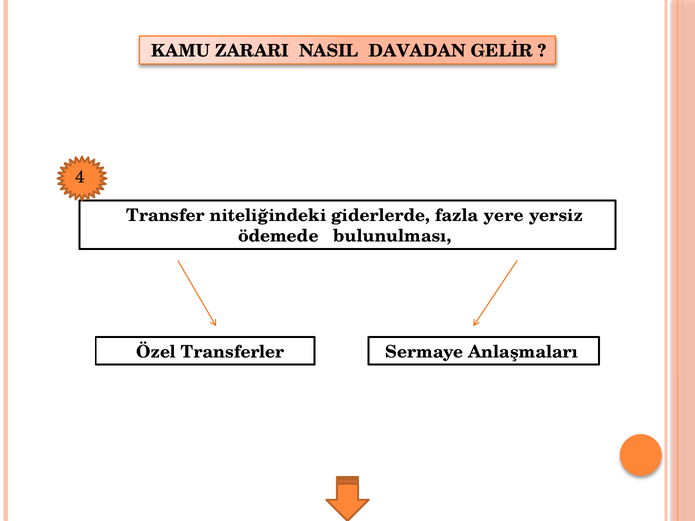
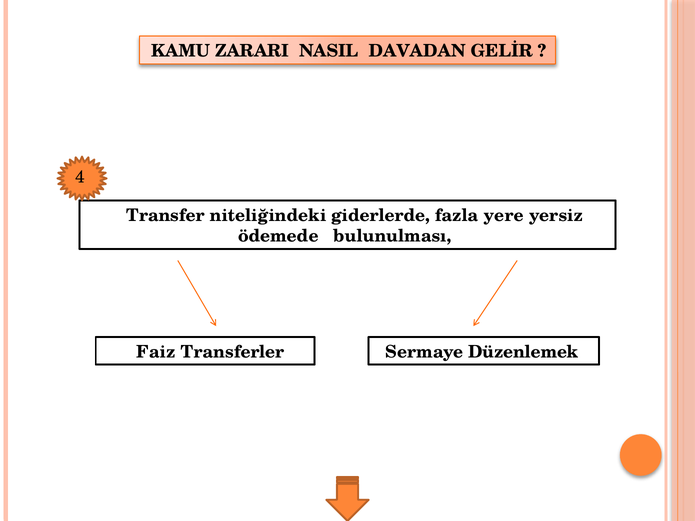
Özel: Özel -> Faiz (156, 352)
Anlaşmaları: Anlaşmaları -> Düzenlemek (523, 352)
